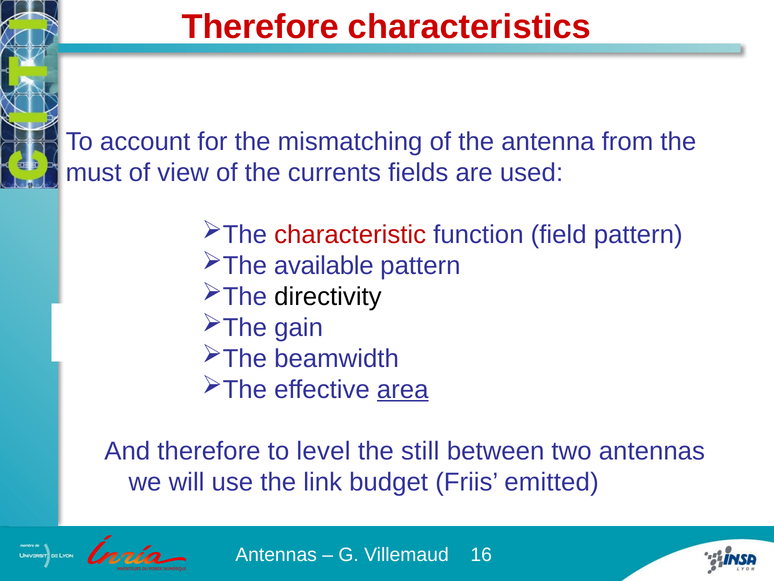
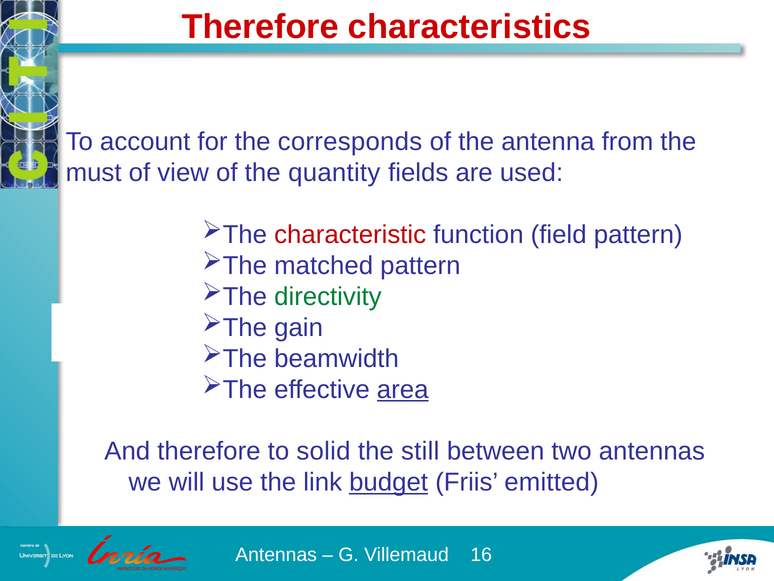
mismatching: mismatching -> corresponds (350, 141)
currents: currents -> quantity (334, 172)
available: available -> matched (324, 265)
directivity colour: black -> green (328, 296)
level: level -> solid (323, 451)
budget underline: none -> present (389, 482)
